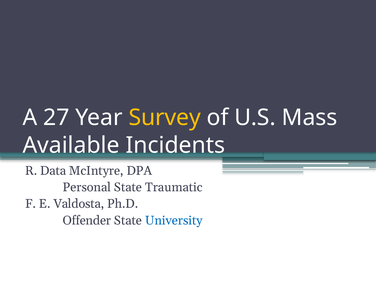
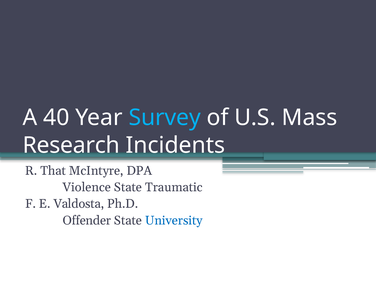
27: 27 -> 40 (56, 118)
Survey colour: yellow -> light blue (165, 118)
Available: Available -> Research (71, 145)
Data: Data -> That (53, 171)
Personal: Personal -> Violence (87, 187)
